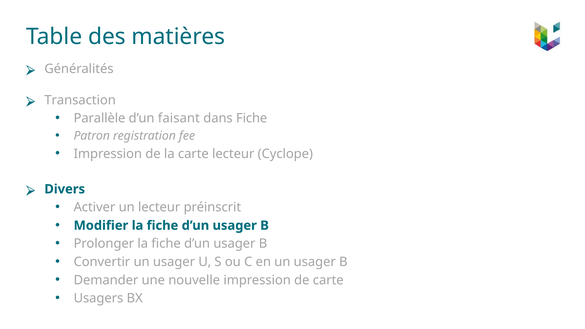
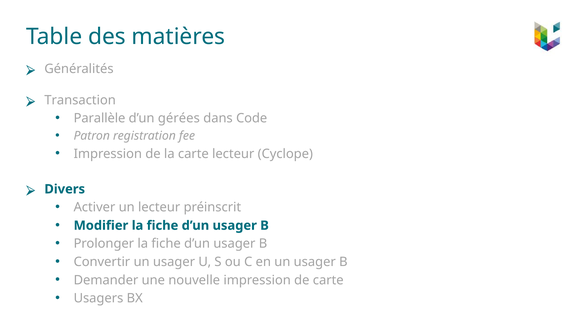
faisant: faisant -> gérées (179, 118)
dans Fiche: Fiche -> Code (252, 118)
